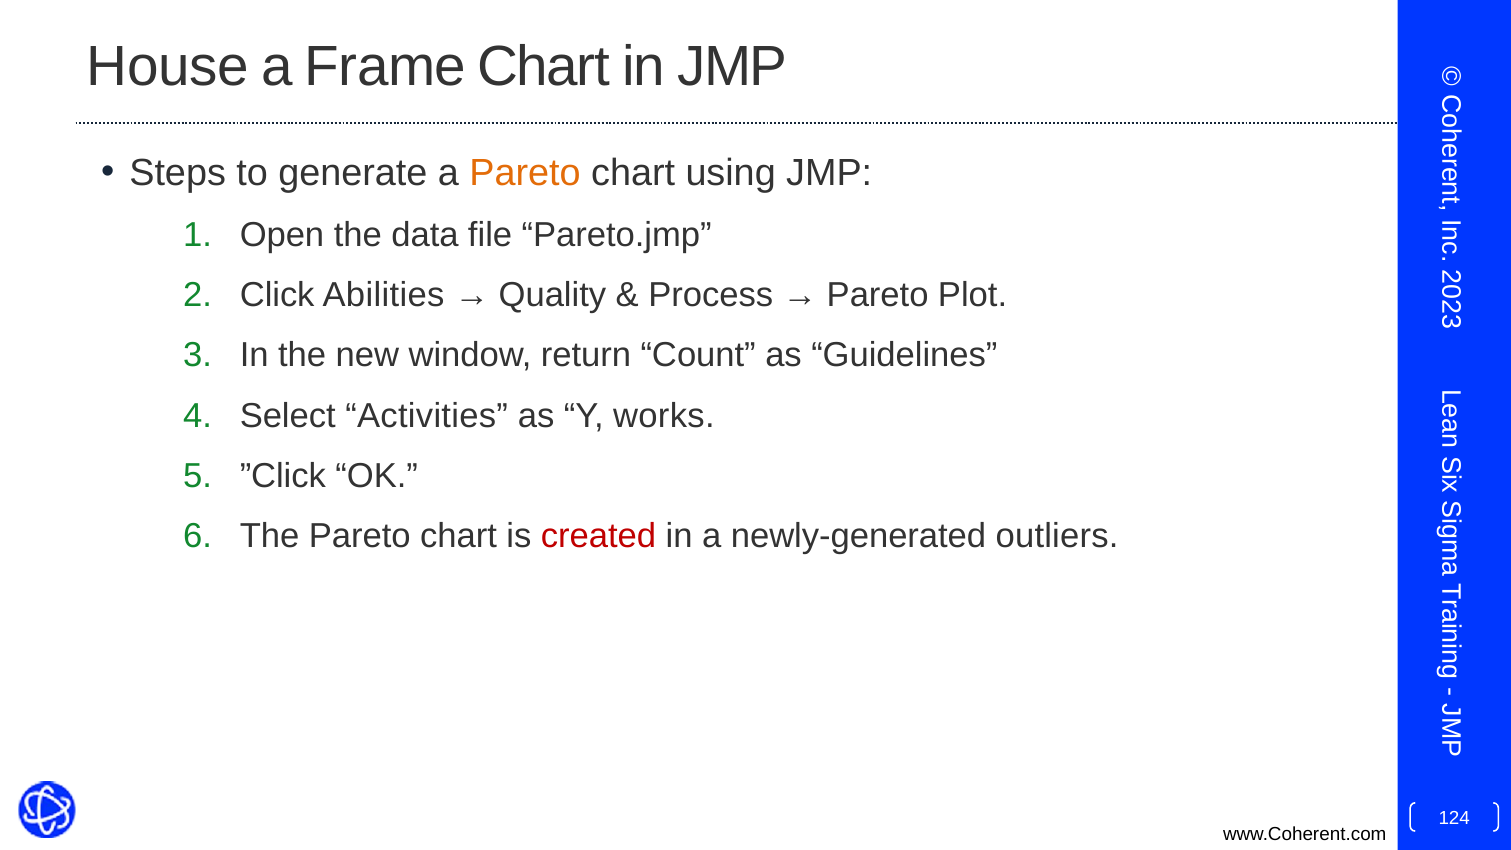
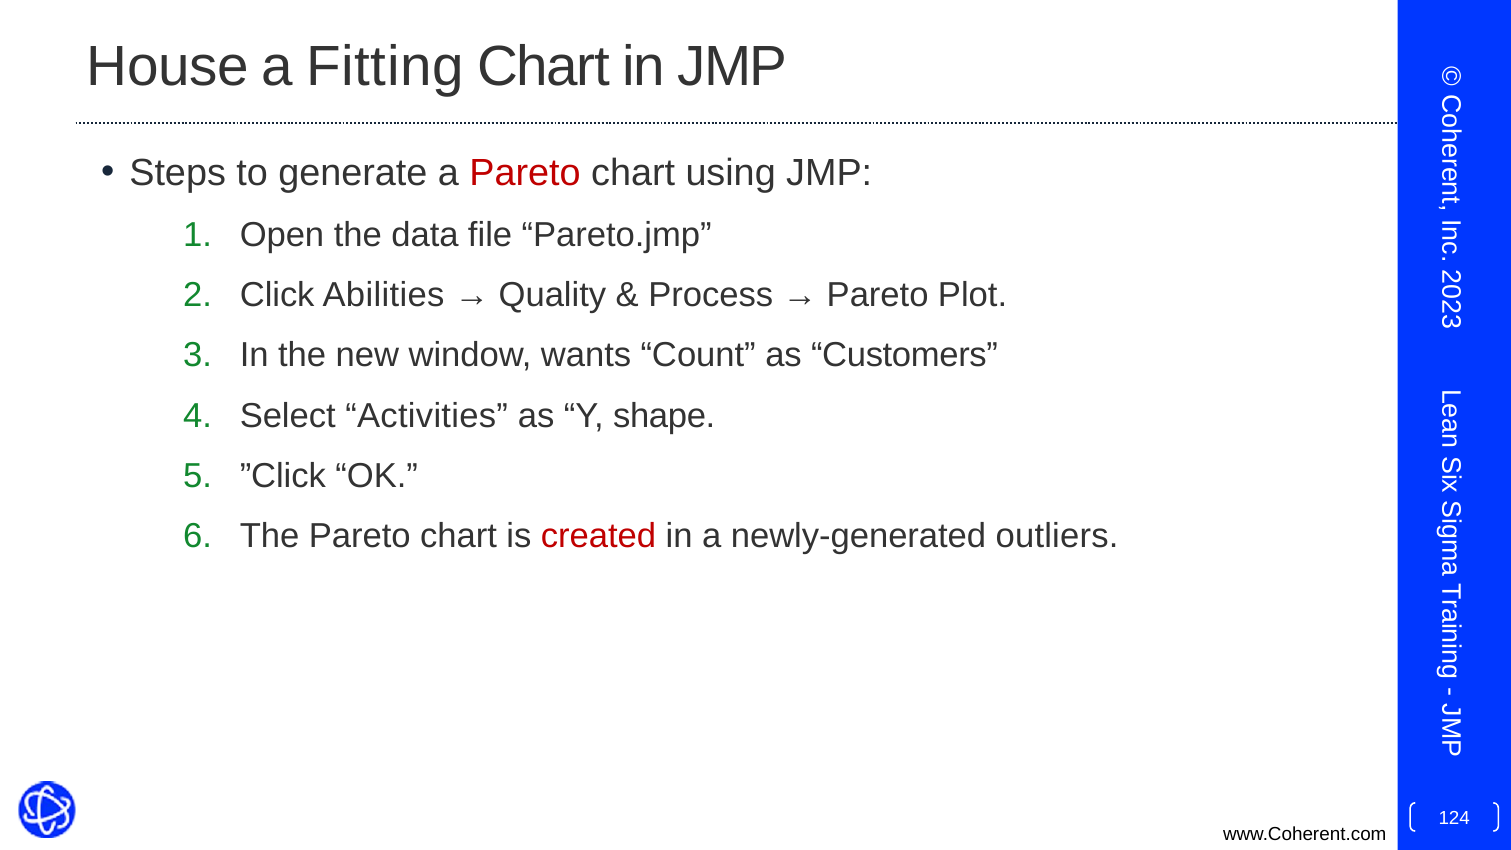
Frame: Frame -> Fitting (385, 67)
Pareto colour: orange -> red (525, 173)
return: return -> wants (586, 355)
Guidelines: Guidelines -> Customers (904, 355)
works: works -> shape (664, 416)
